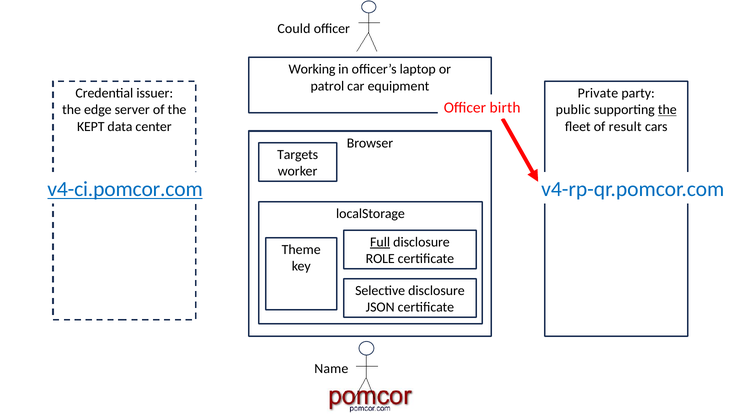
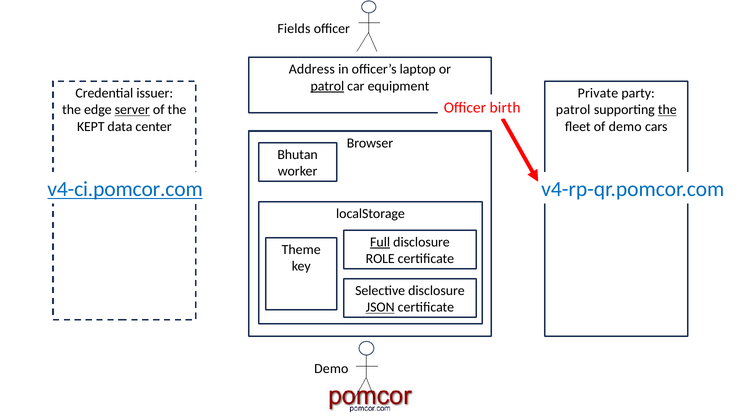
Could: Could -> Fields (294, 29)
Working: Working -> Address (312, 69)
patrol underline: none -> present (327, 86)
server underline: none -> present (132, 110)
public: public -> patrol (573, 110)
of result: result -> demo (625, 127)
Targets: Targets -> Bhutan (298, 155)
JSON underline: none -> present (380, 308)
Name: Name -> Demo (331, 369)
